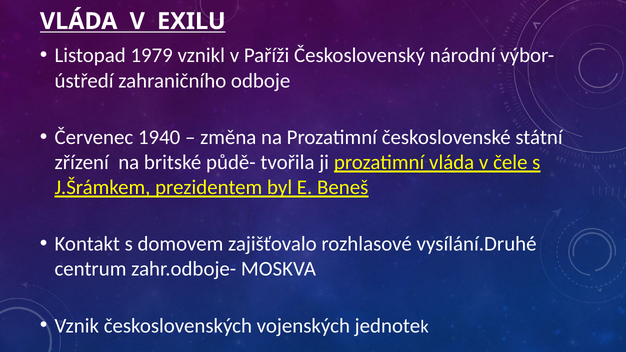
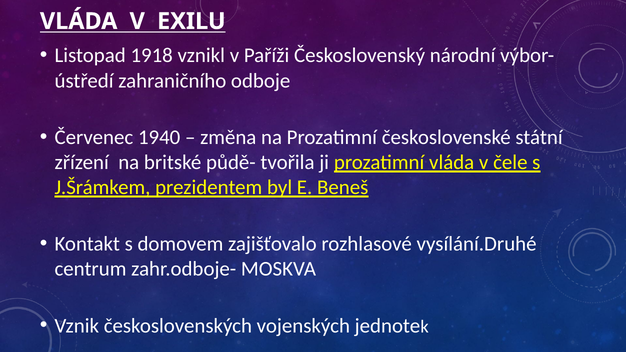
1979: 1979 -> 1918 (152, 56)
